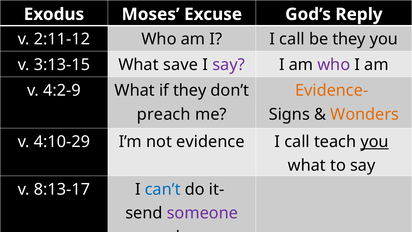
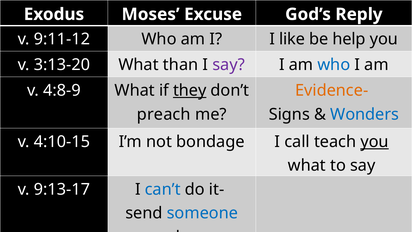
2:11-12: 2:11-12 -> 9:11-12 (62, 39)
I I call: call -> like (292, 39)
be they: they -> help (349, 39)
3:13-15: 3:13-15 -> 3:13-20 (62, 65)
save: save -> than (181, 65)
who colour: purple -> blue (334, 65)
4:2-9: 4:2-9 -> 4:8-9 (62, 90)
they underline: none -> present (190, 90)
Wonders colour: orange -> blue (365, 114)
4:10-29: 4:10-29 -> 4:10-15 (62, 142)
evidence: evidence -> bondage (210, 142)
8:13-17: 8:13-17 -> 9:13-17 (62, 189)
someone colour: purple -> blue (202, 213)
